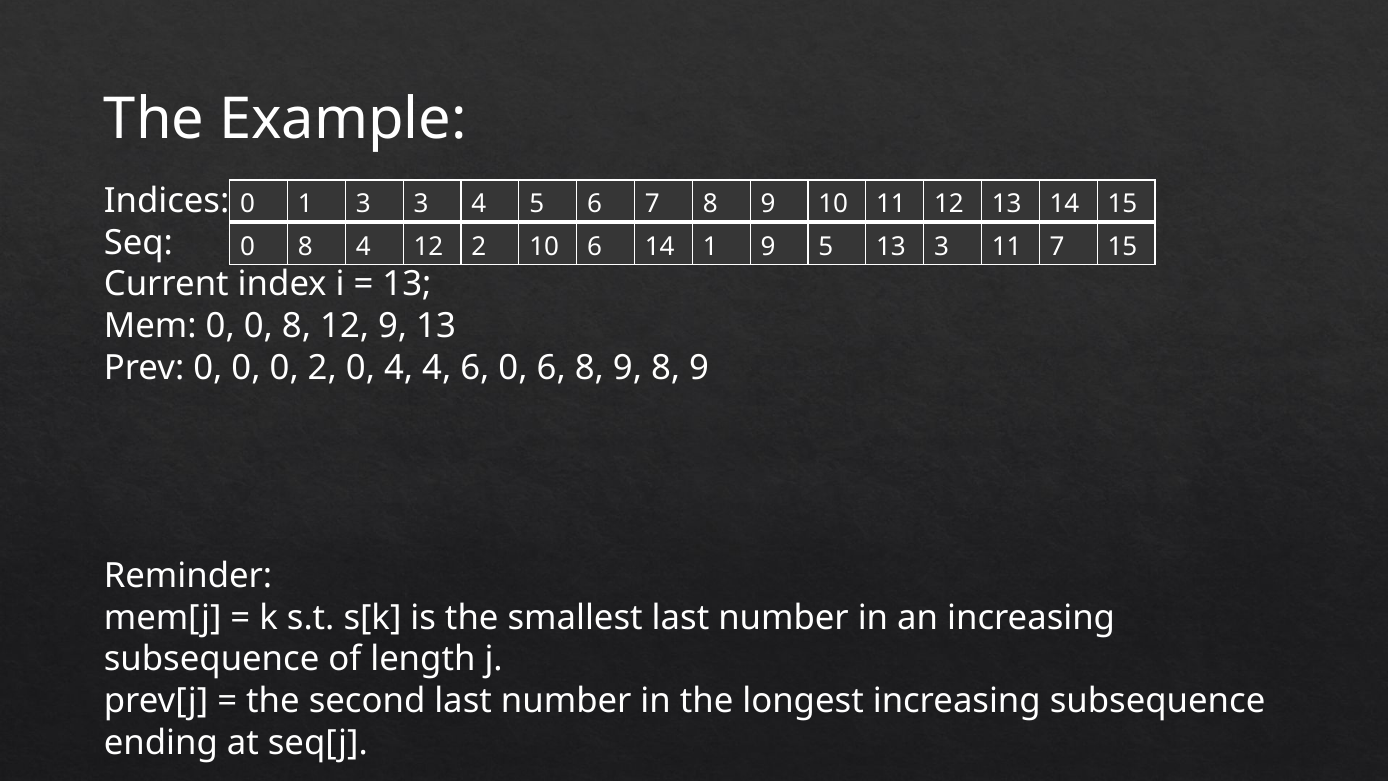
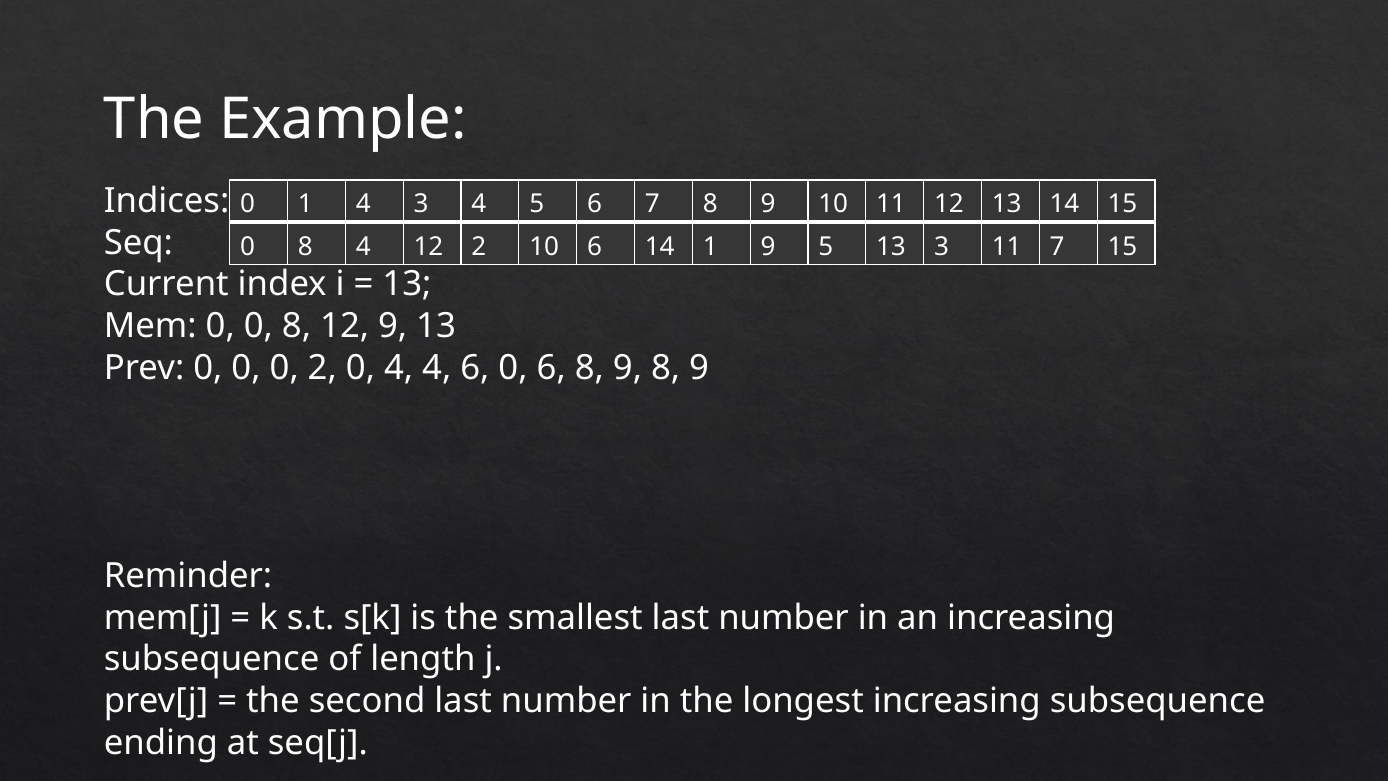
1 3: 3 -> 4 (363, 204)
